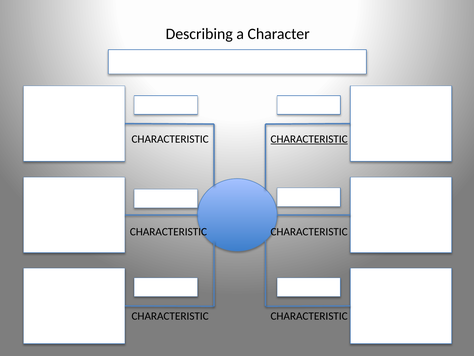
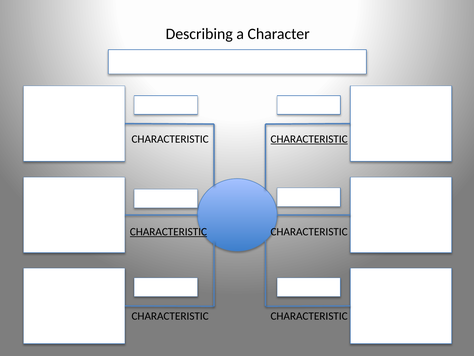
CHARACTERISTIC underline: none -> present (168, 232)
